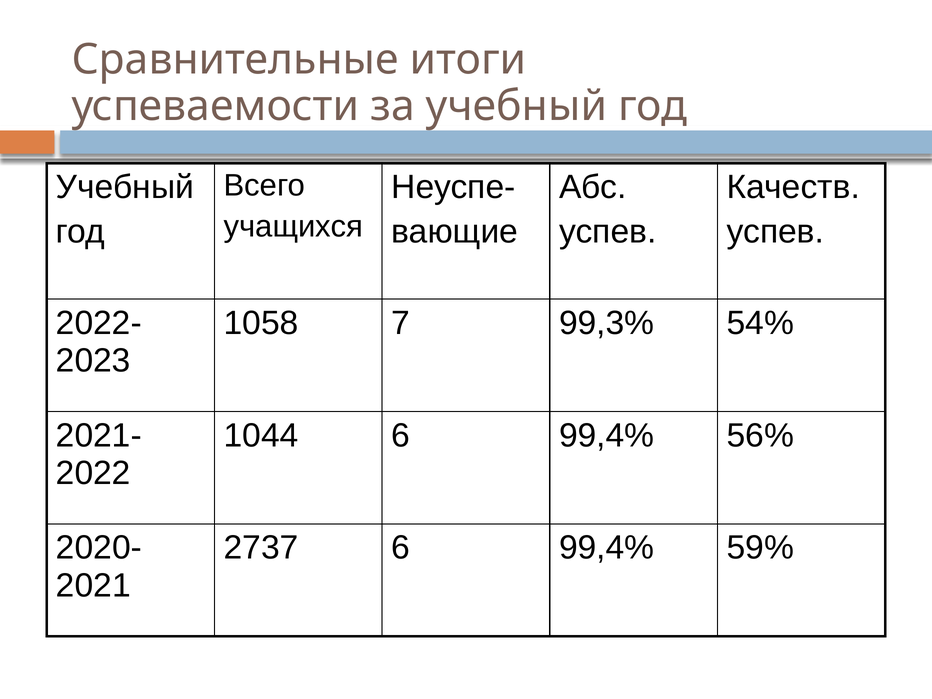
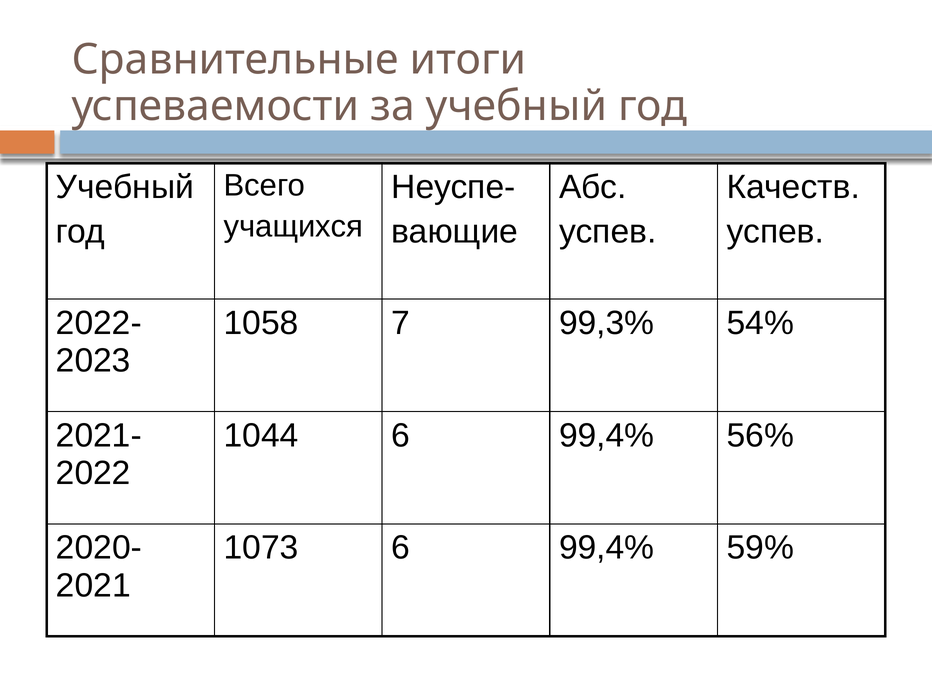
2737: 2737 -> 1073 (261, 548)
